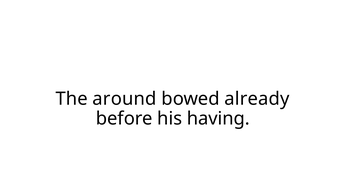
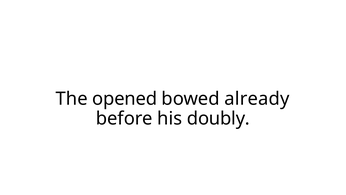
around: around -> opened (125, 99)
having: having -> doubly (218, 118)
